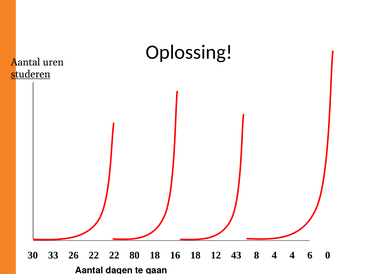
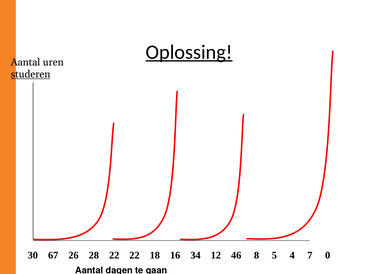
Oplossing underline: none -> present (189, 52)
33: 33 -> 67 (53, 256)
26 22: 22 -> 28 (94, 256)
22 80: 80 -> 22 (134, 256)
16 18: 18 -> 34 (195, 256)
43: 43 -> 46 (236, 256)
8 4: 4 -> 5 (274, 256)
6: 6 -> 7 (310, 256)
